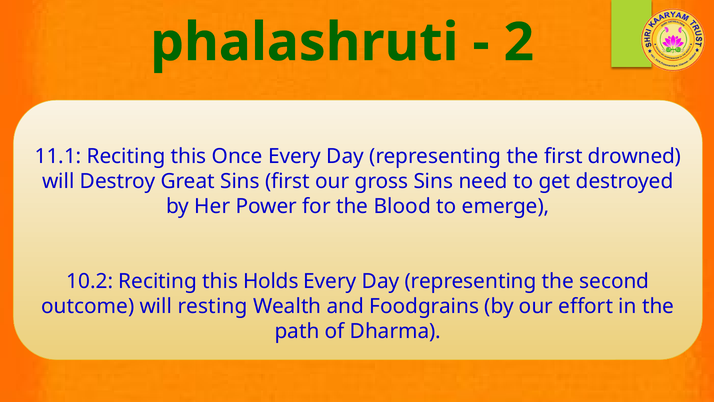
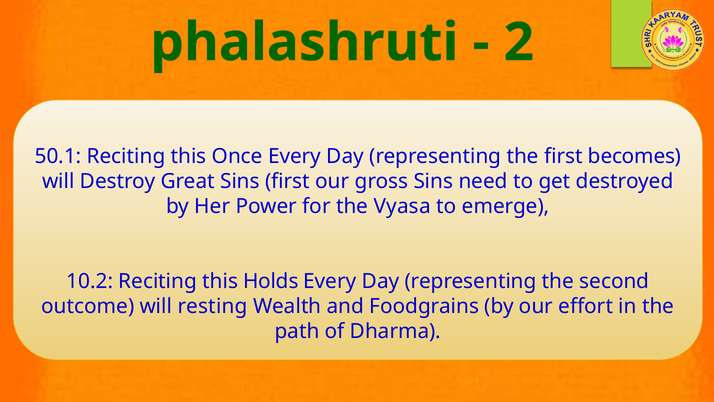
11.1: 11.1 -> 50.1 (58, 156)
drowned: drowned -> becomes (635, 156)
Blood: Blood -> Vyasa (402, 206)
